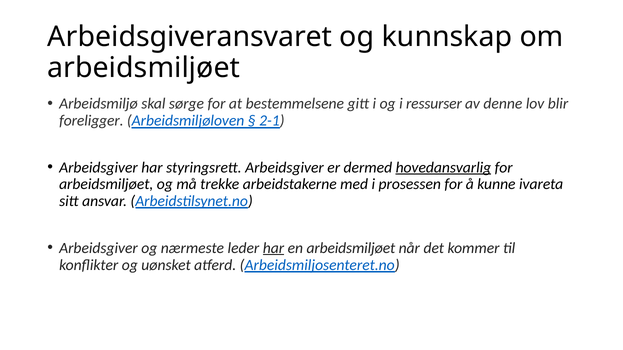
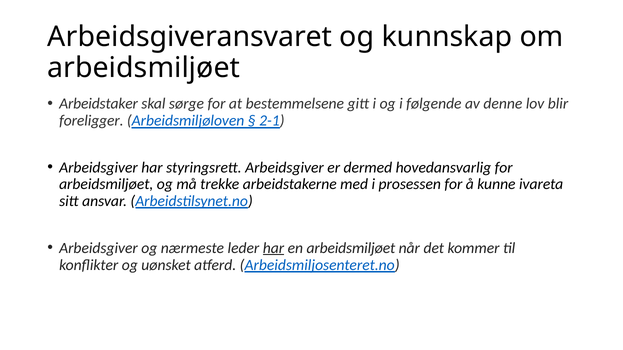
Arbeidsmiljø: Arbeidsmiljø -> Arbeidstaker (99, 104)
ressurser: ressurser -> følgende (434, 104)
hovedansvarlig underline: present -> none (443, 168)
